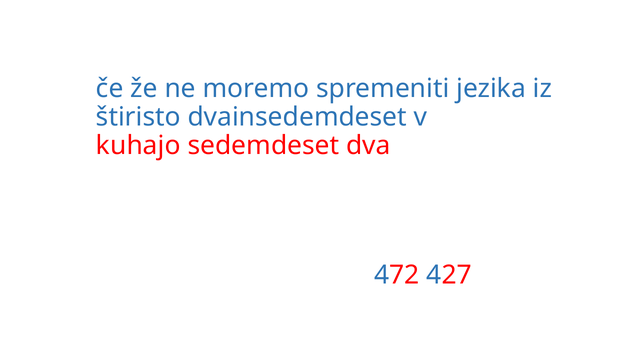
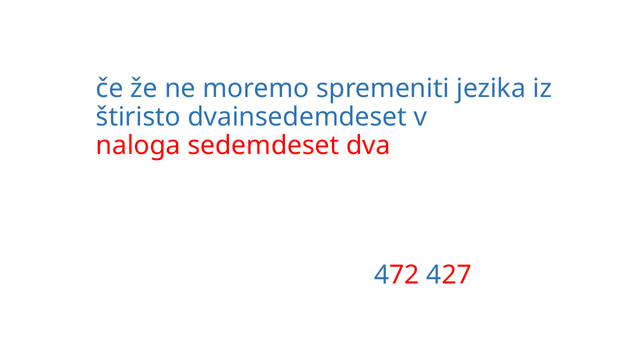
kuhajo: kuhajo -> naloga (138, 146)
